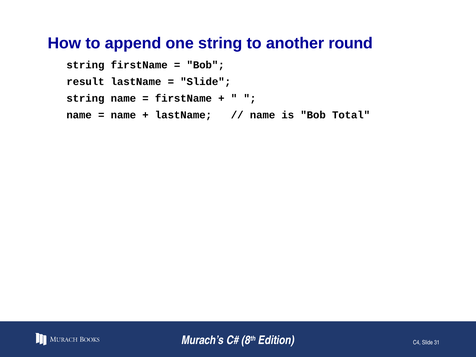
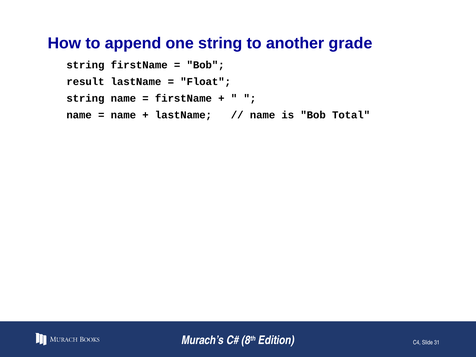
round: round -> grade (350, 43)
Slide: Slide -> Float (206, 82)
